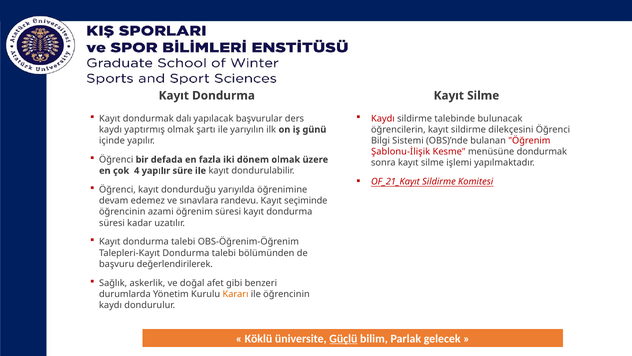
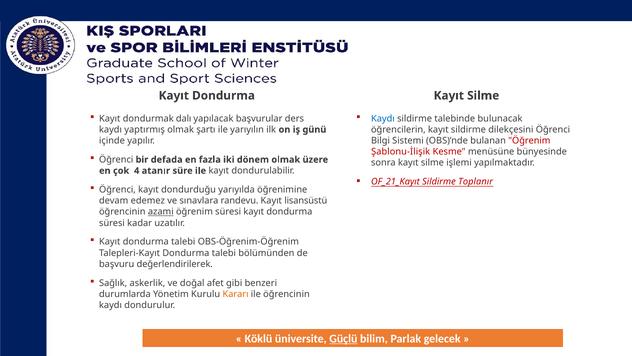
Kaydı colour: red -> blue (383, 118)
menüsüne dondurmak: dondurmak -> bünyesinde (542, 152)
4 yapılır: yapılır -> atanır (156, 170)
Komitesi: Komitesi -> Toplanır (476, 182)
seçiminde: seçiminde -> lisansüstü (306, 201)
azami underline: none -> present (161, 212)
